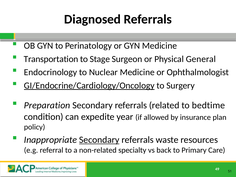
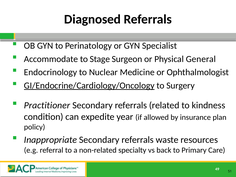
GYN Medicine: Medicine -> Specialist (160, 46)
Transportation: Transportation -> Accommodate (51, 59)
Preparation: Preparation -> Practitioner (47, 105)
bedtime: bedtime -> kindness (208, 105)
Secondary underline: present -> none (99, 140)
